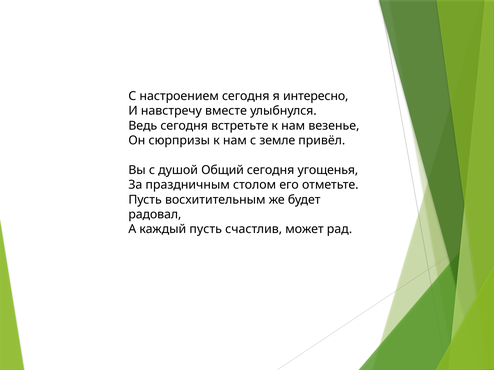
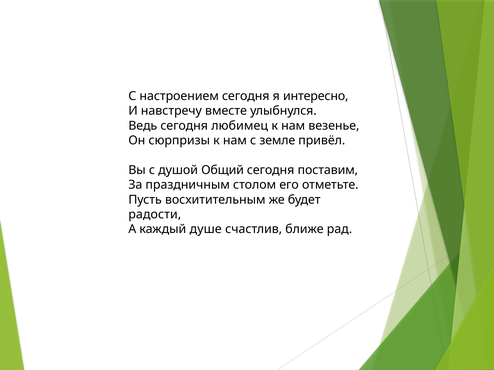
встретьте: встретьте -> любимец (240, 126)
угощенья: угощенья -> поставим (328, 170)
радовал: радовал -> радости (155, 215)
каждый пусть: пусть -> душе (206, 230)
может: может -> ближе (304, 230)
